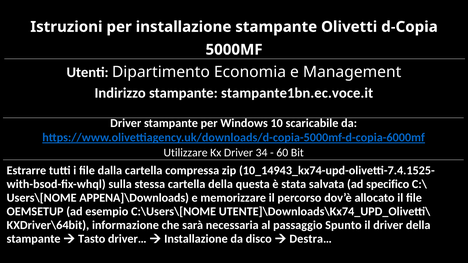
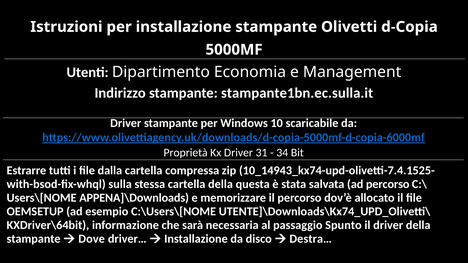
stampante1bn.ec.voce.it: stampante1bn.ec.voce.it -> stampante1bn.ec.sulla.it (297, 93)
Utilizzare: Utilizzare -> Proprietà (186, 153)
34: 34 -> 31 (262, 153)
60: 60 -> 34 (282, 153)
ad specifico: specifico -> percorso (388, 184)
Tasto: Tasto -> Dove (92, 239)
